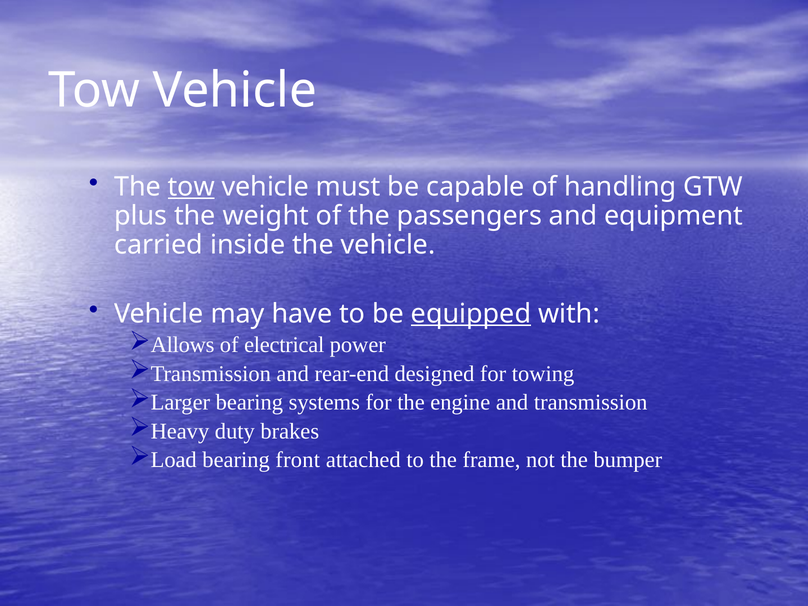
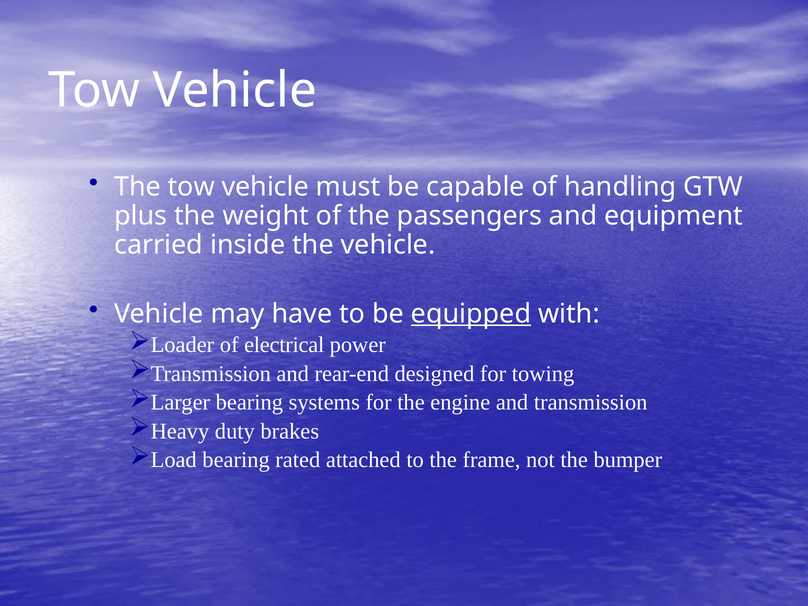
tow underline: present -> none (191, 187)
Allows: Allows -> Loader (182, 345)
front: front -> rated (298, 460)
